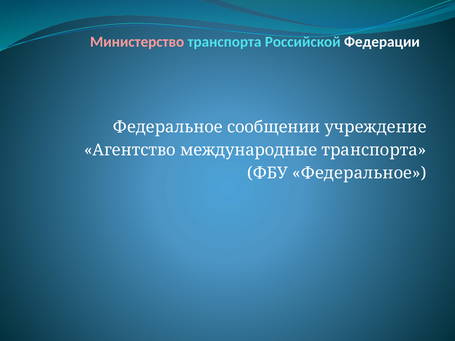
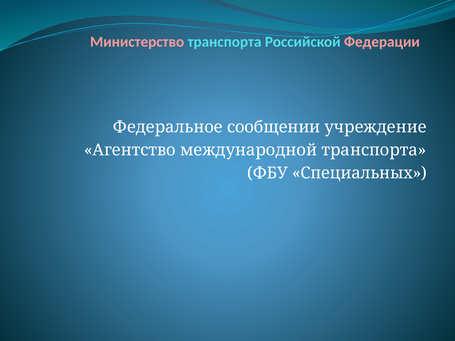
Федерации colour: white -> pink (382, 42)
международные: международные -> международной (249, 150)
ФБУ Федеральное: Федеральное -> Специальных (360, 173)
